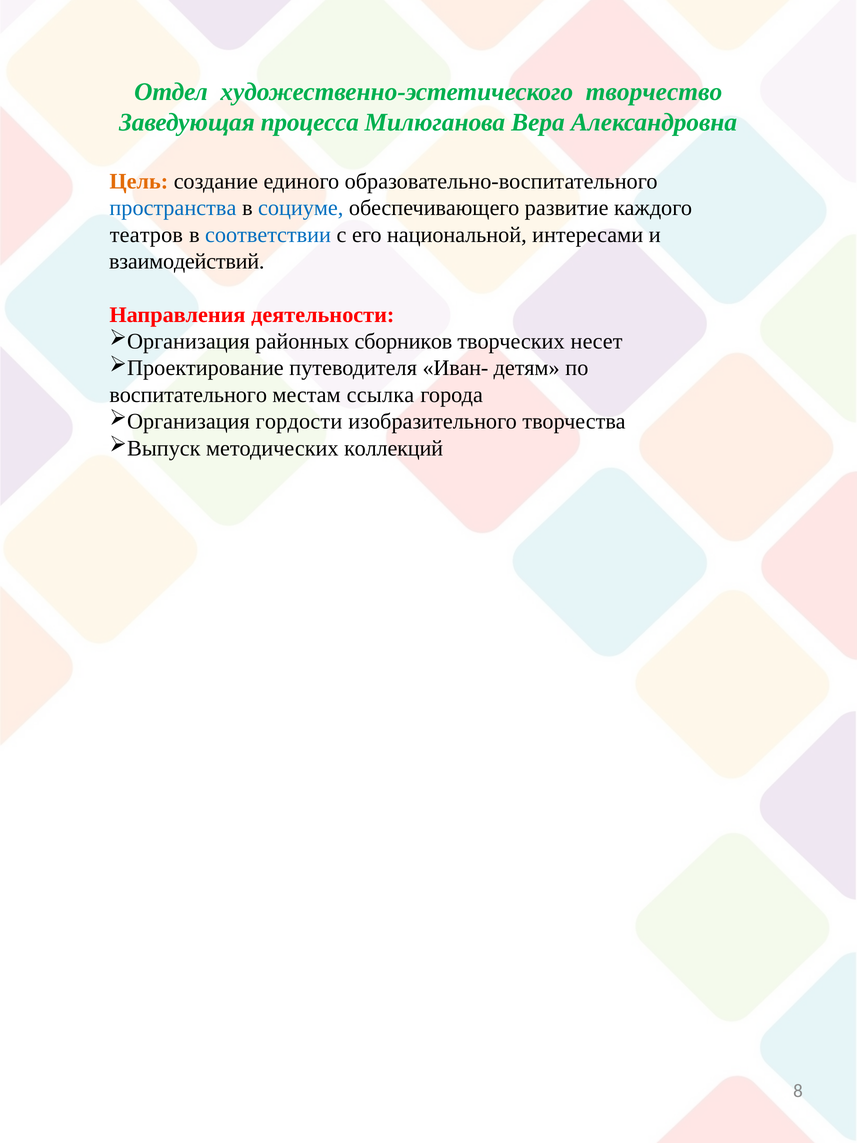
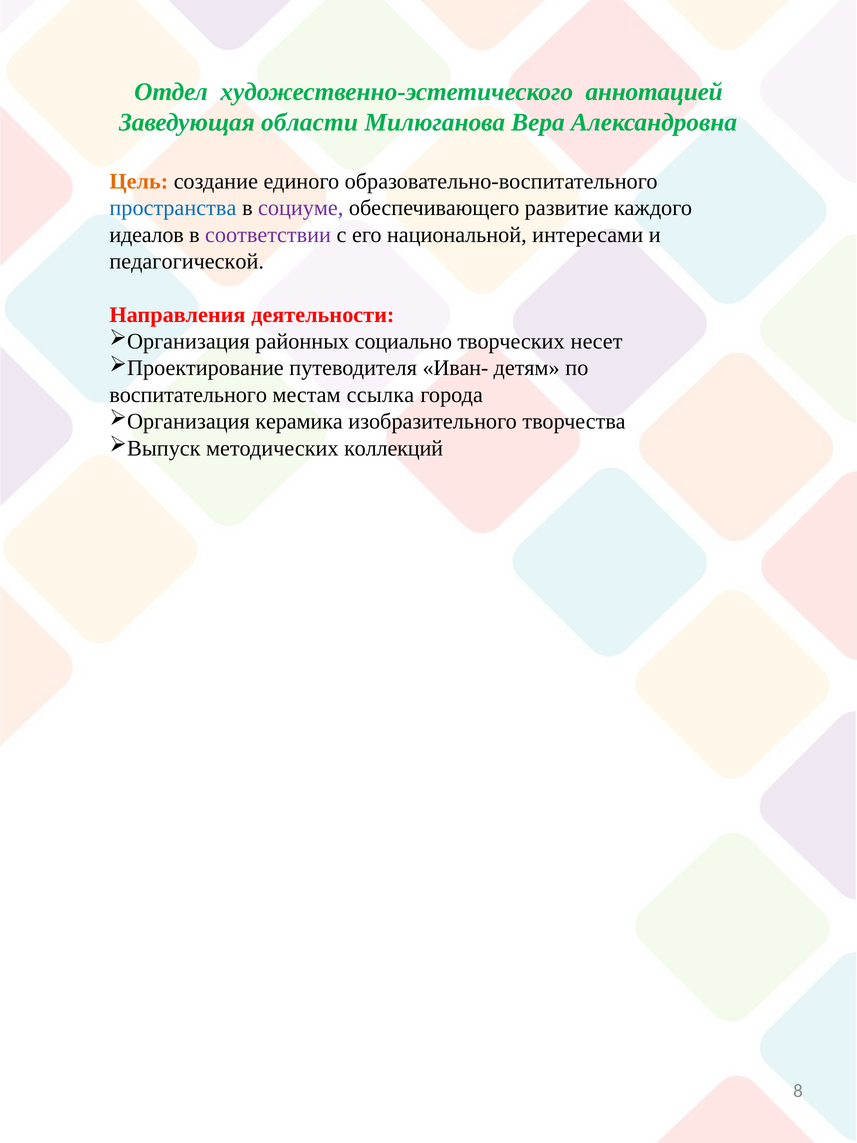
творчество: творчество -> аннотацией (654, 92)
процесса: процесса -> области (310, 122)
социуме colour: blue -> purple (301, 208)
театров: театров -> идеалов (147, 235)
соответствии colour: blue -> purple (268, 235)
взаимодействий: взаимодействий -> педагогической (187, 261)
сборников: сборников -> социально (403, 341)
гордости: гордости -> керамика (299, 421)
